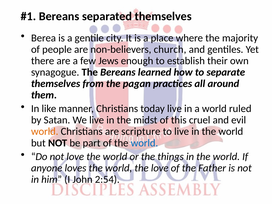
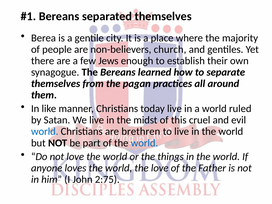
world colour: orange -> blue (45, 132)
scripture: scripture -> brethren (141, 132)
2:54: 2:54 -> 2:75 (107, 179)
